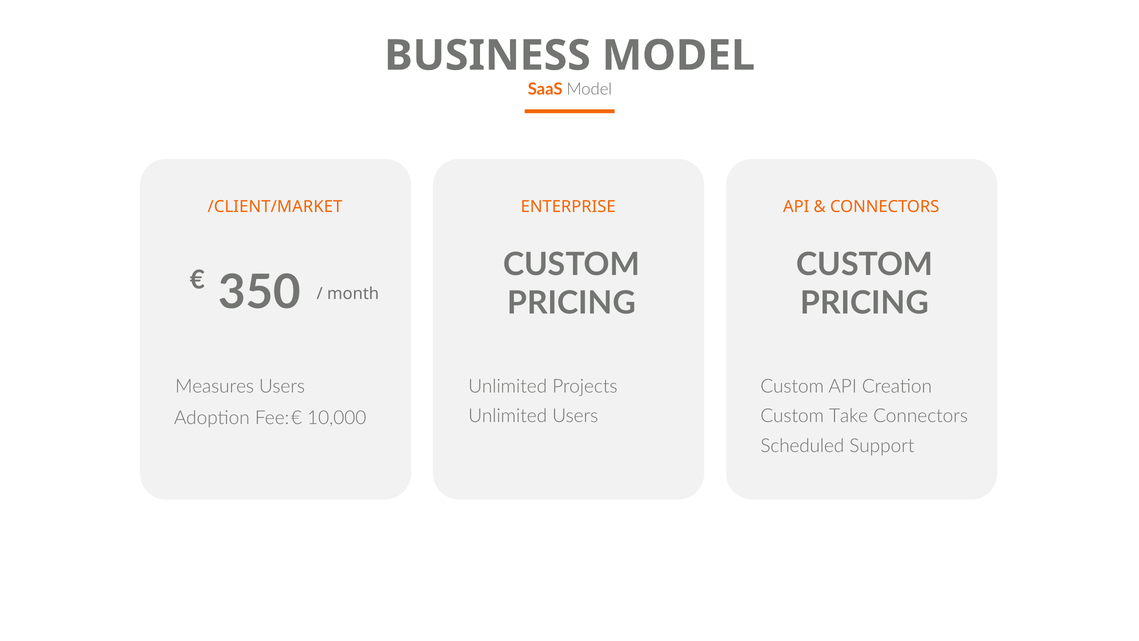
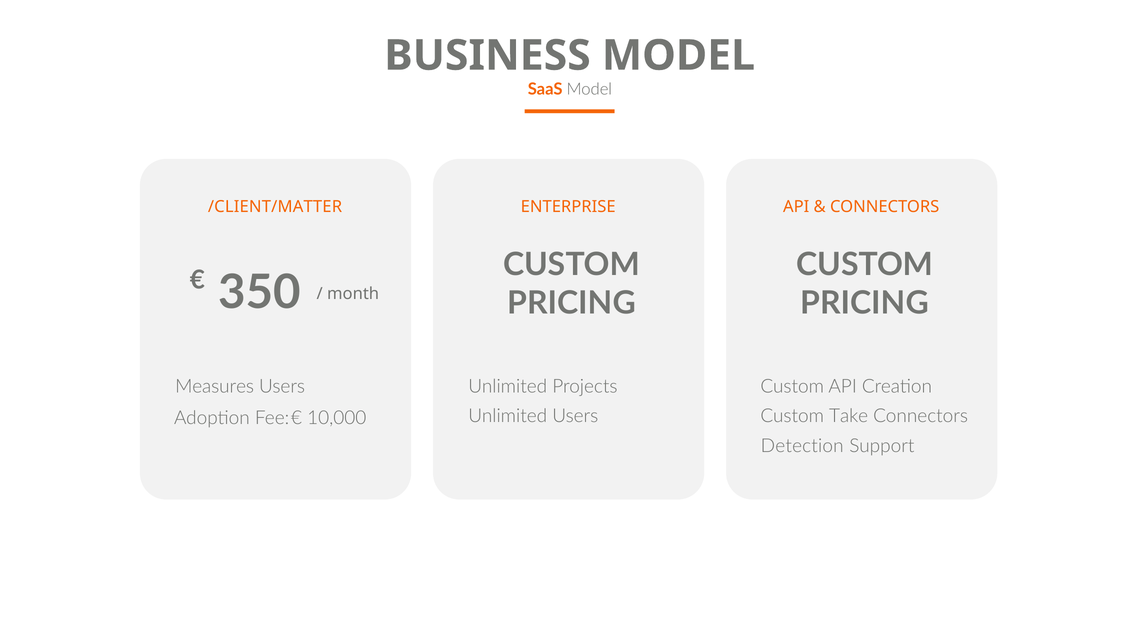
/CLIENT/MARKET: /CLIENT/MARKET -> /CLIENT/MATTER (275, 207)
Scheduled: Scheduled -> Detection (802, 446)
